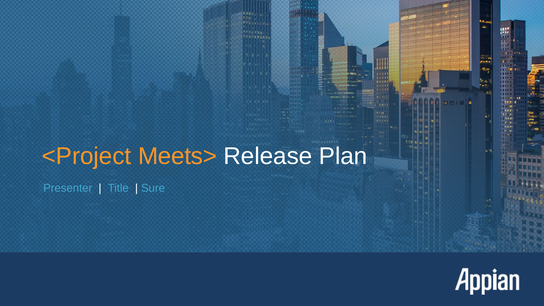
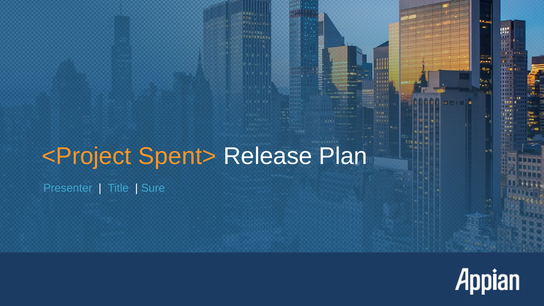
Meets>: Meets> -> Spent> (177, 156)
